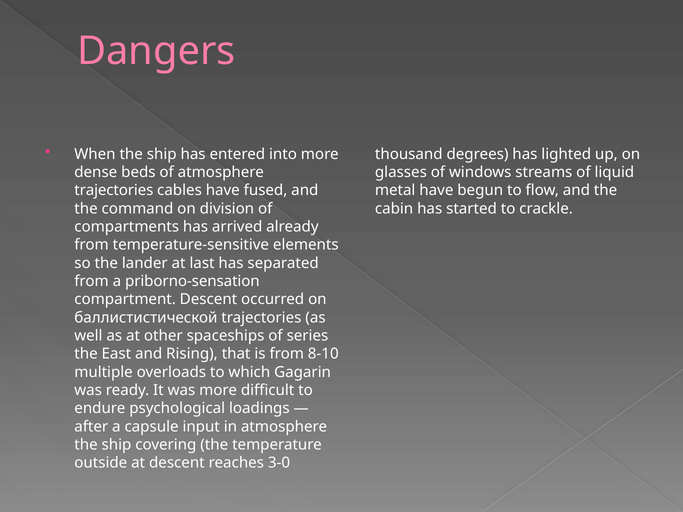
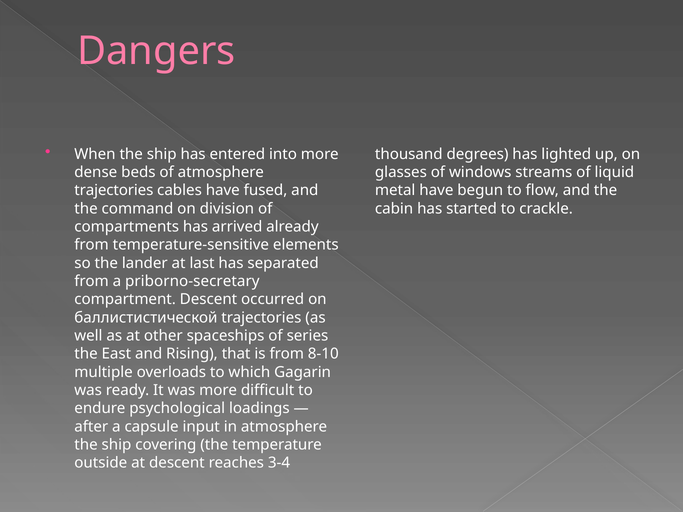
priborno-sensation: priborno-sensation -> priborno-secretary (192, 281)
3-0: 3-0 -> 3-4 (279, 463)
